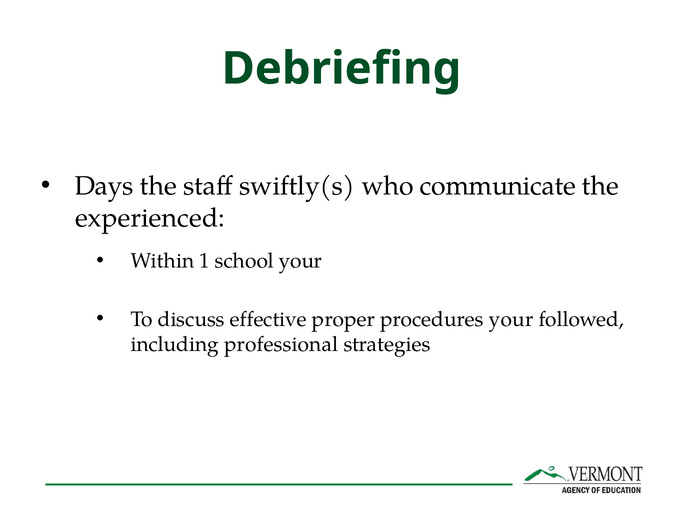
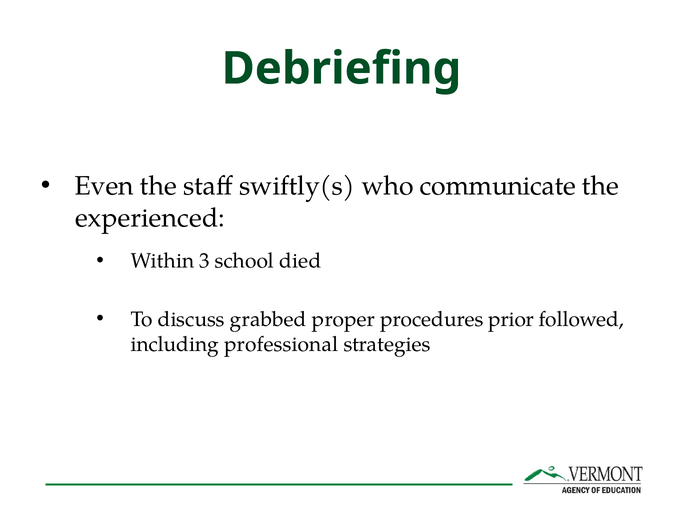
Days: Days -> Even (104, 186)
1: 1 -> 3 (205, 261)
school your: your -> died (300, 261)
effective: effective -> grabbed (268, 319)
procedures your: your -> prior (511, 319)
